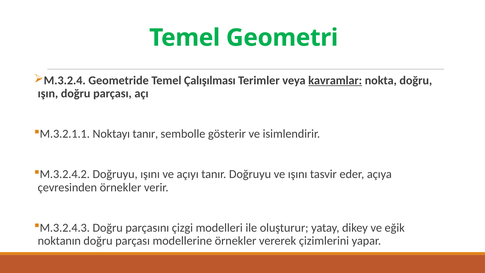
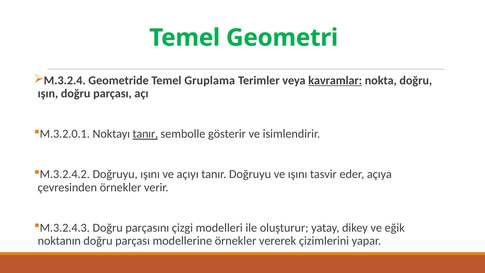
Çalışılması: Çalışılması -> Gruplama (210, 80)
M.3.2.1.1: M.3.2.1.1 -> M.3.2.0.1 (65, 134)
tanır underline: none -> present (145, 134)
